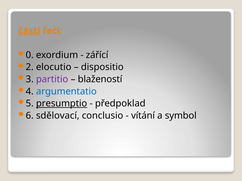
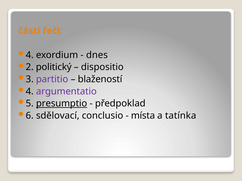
části underline: present -> none (29, 31)
0: 0 -> 4 (30, 55)
zářící: zářící -> dnes (97, 55)
elocutio: elocutio -> politický (54, 67)
argumentatio colour: blue -> purple (66, 92)
vítání: vítání -> místa (143, 116)
symbol: symbol -> tatínka (181, 116)
